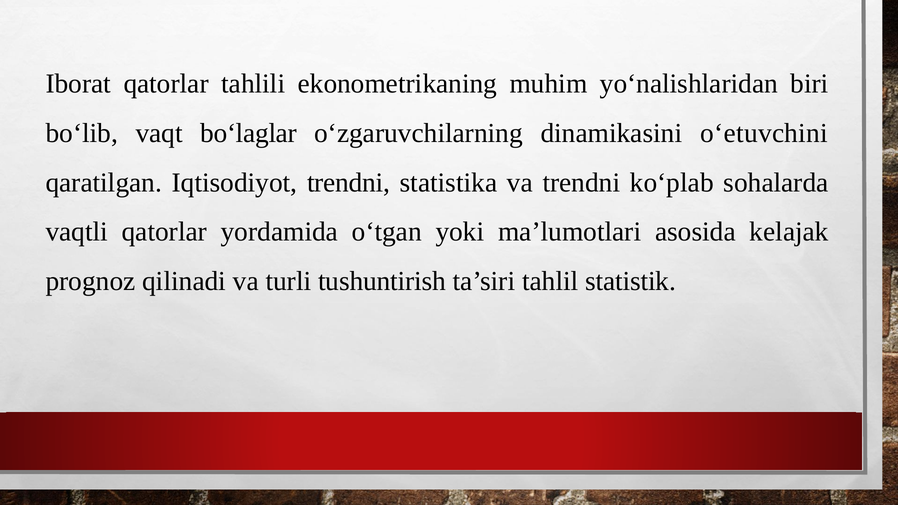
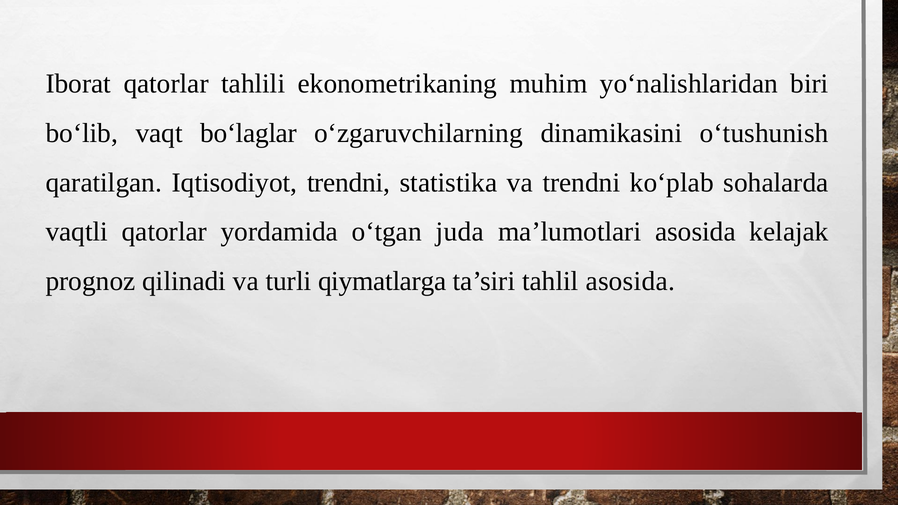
o‘etuvchini: o‘etuvchini -> o‘tushunish (764, 133)
yoki: yoki -> juda (460, 232)
tushuntirish: tushuntirish -> qiymatlarga (382, 281)
tahlil statistik: statistik -> asosida (630, 281)
